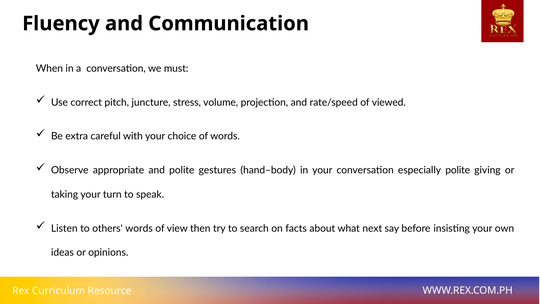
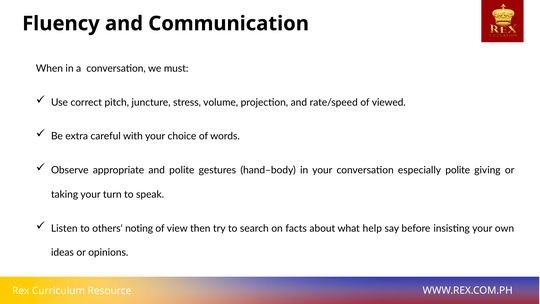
others words: words -> noting (139, 228)
next: next -> help (372, 228)
